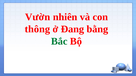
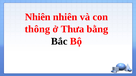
Vườn: Vườn -> Nhiên (38, 17)
Đang: Đang -> Thưa (72, 29)
Bắc colour: green -> black (59, 42)
